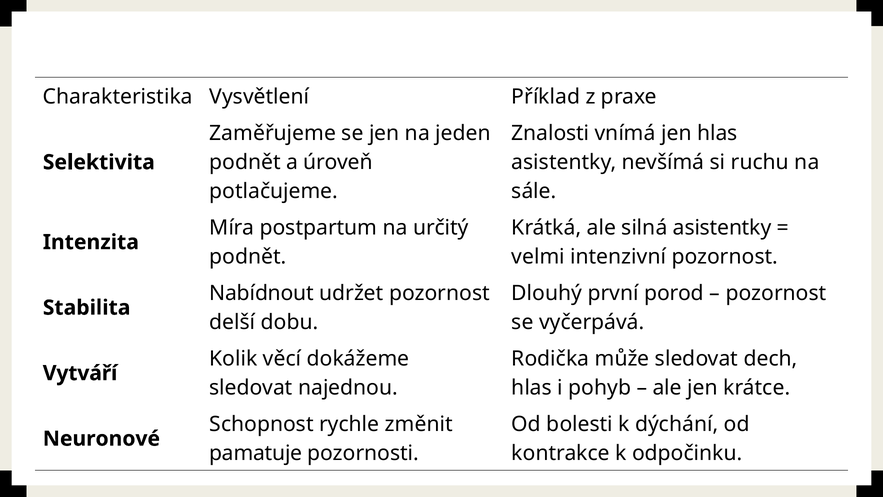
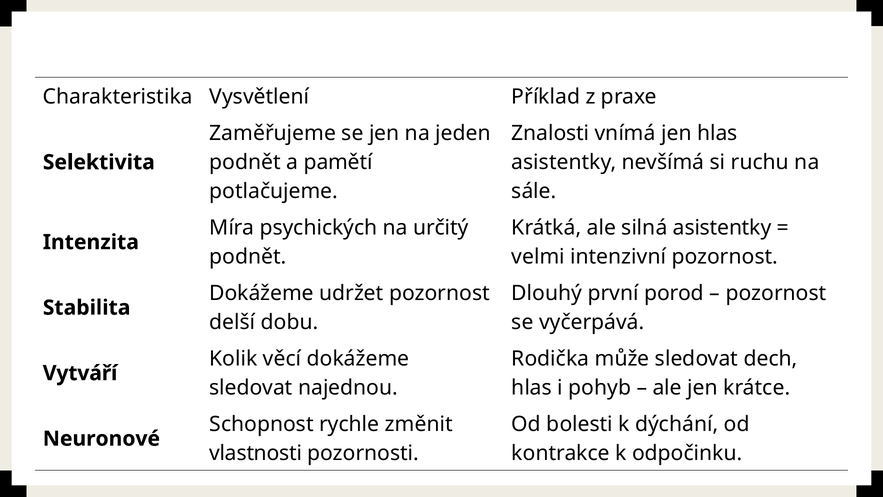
úroveň: úroveň -> pamětí (338, 162)
postpartum: postpartum -> psychických (318, 228)
Nabídnout: Nabídnout -> Dokážeme (262, 293)
pamatuje: pamatuje -> vlastnosti (256, 453)
